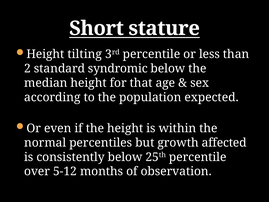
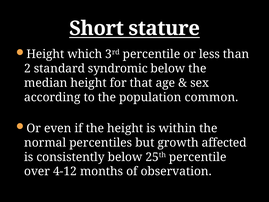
tilting: tilting -> which (85, 54)
expected: expected -> common (212, 97)
5-12: 5-12 -> 4-12 (65, 171)
